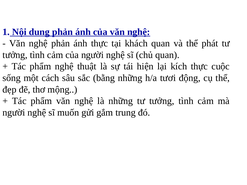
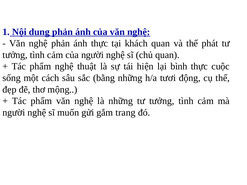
kích: kích -> bình (179, 66)
trung: trung -> trang (126, 113)
